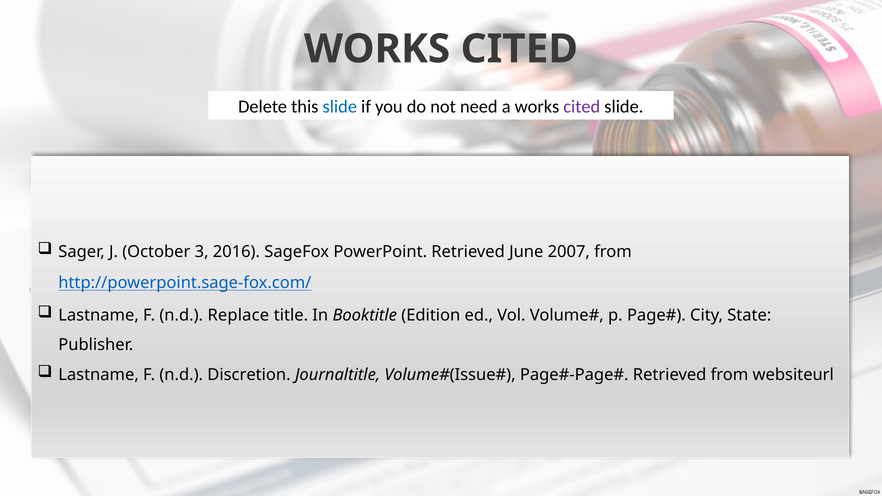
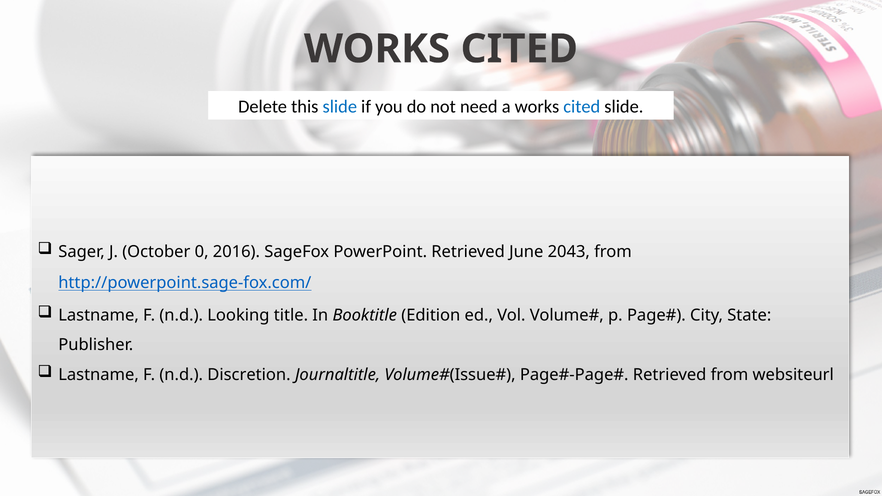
cited colour: purple -> blue (582, 107)
3: 3 -> 0 (202, 252)
2007: 2007 -> 2043 (569, 252)
Replace: Replace -> Looking (238, 315)
